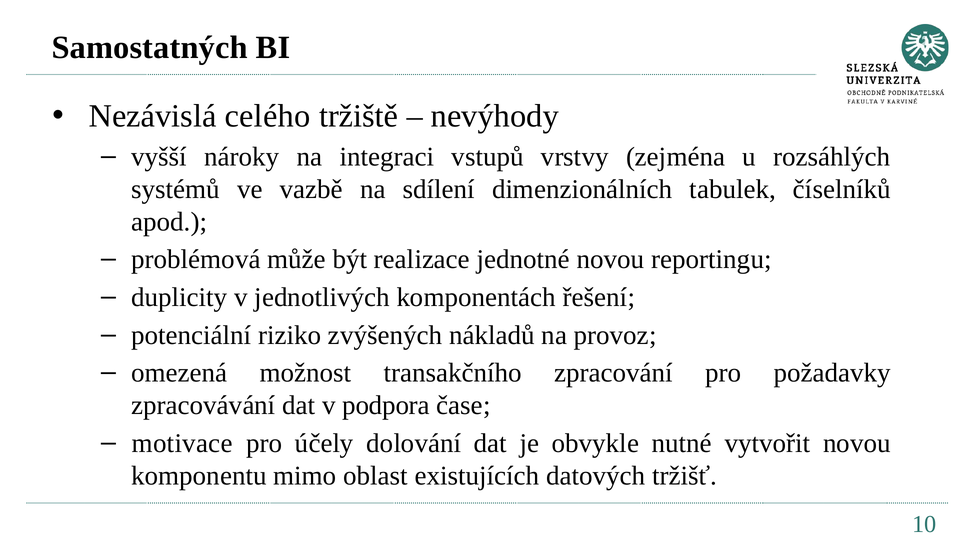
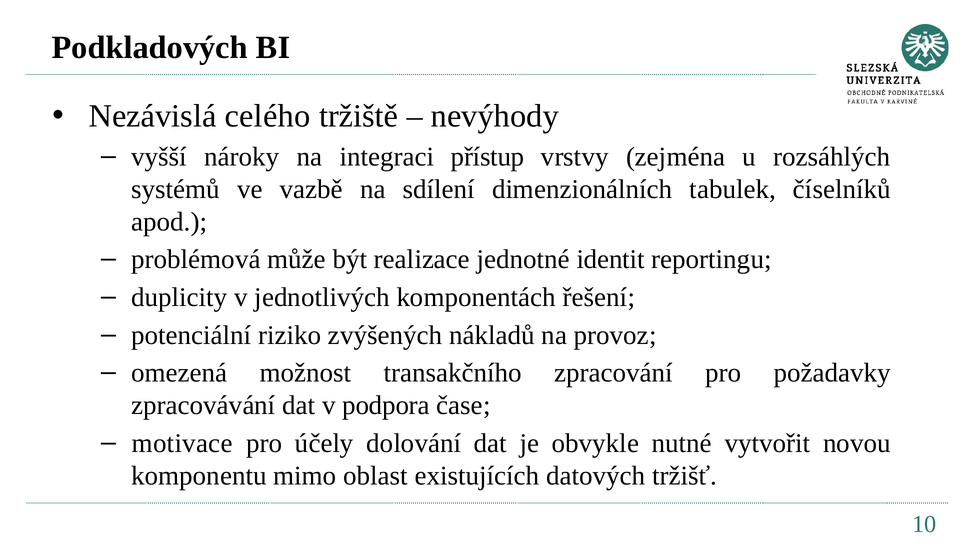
Samostatných: Samostatných -> Podkladových (150, 47)
vstupů: vstupů -> přístup (488, 157)
jednotné novou: novou -> identit (611, 260)
